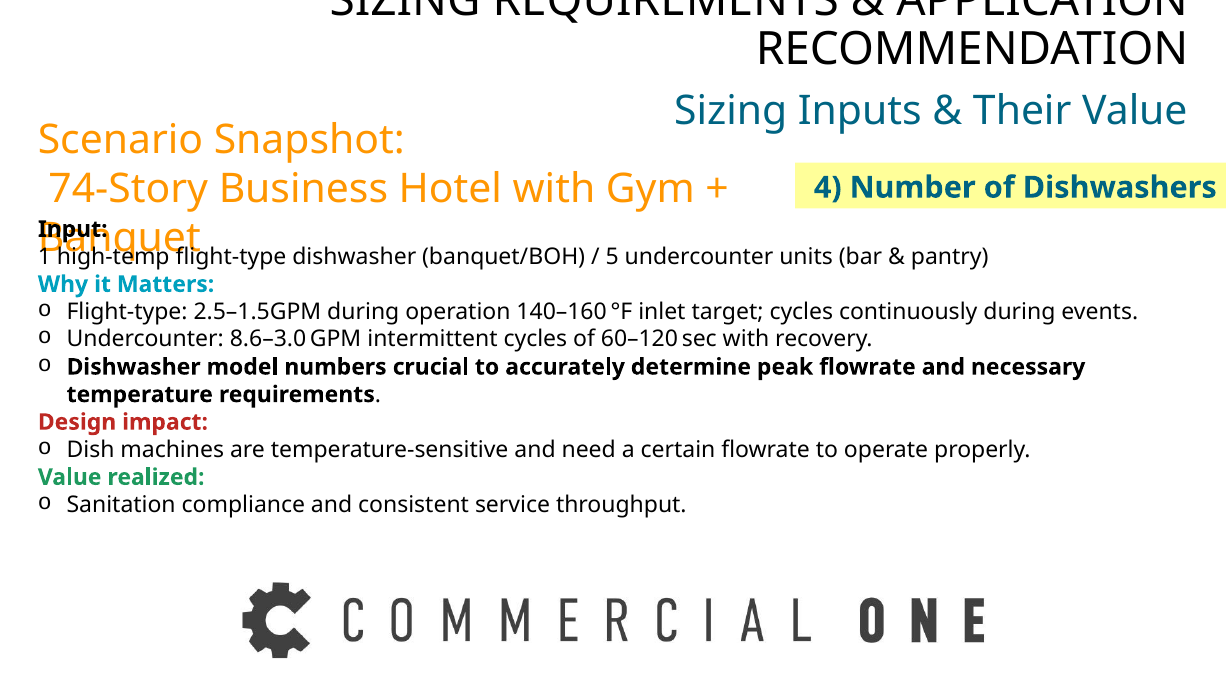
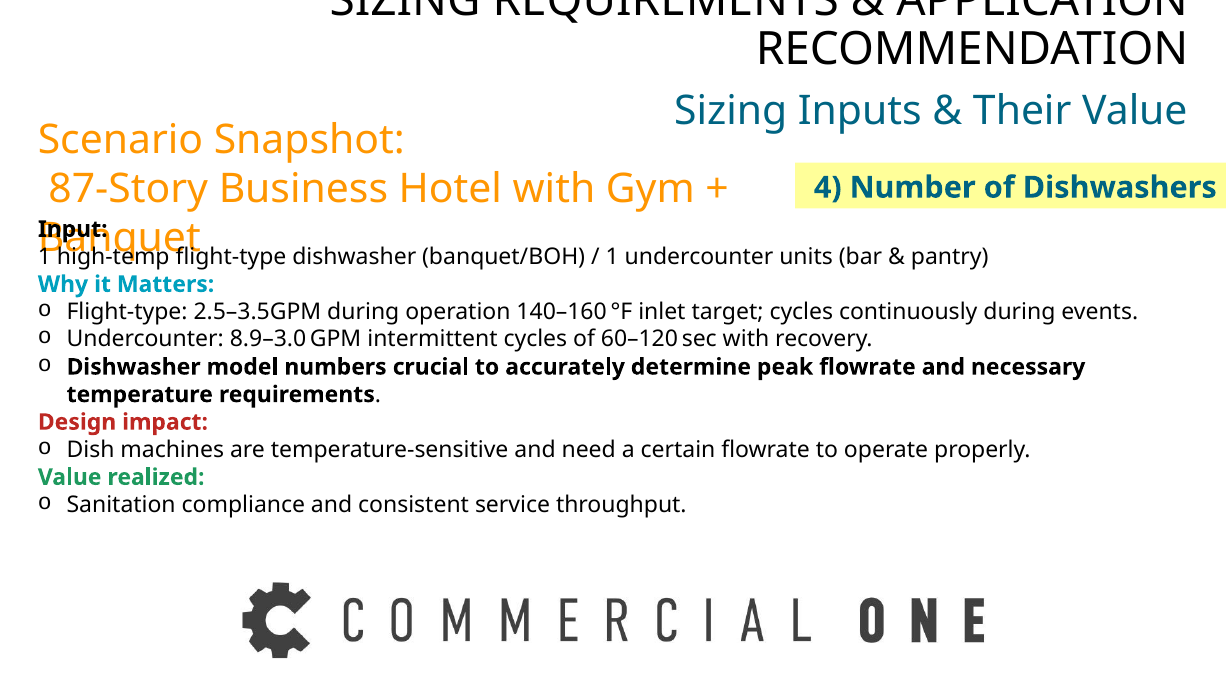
74‑Story: 74‑Story -> 87‑Story (128, 189)
5: 5 -> 1 (612, 257)
2.5–1.5GPM: 2.5–1.5GPM -> 2.5–3.5GPM (257, 312)
8.6–3.0: 8.6–3.0 -> 8.9–3.0 (268, 340)
